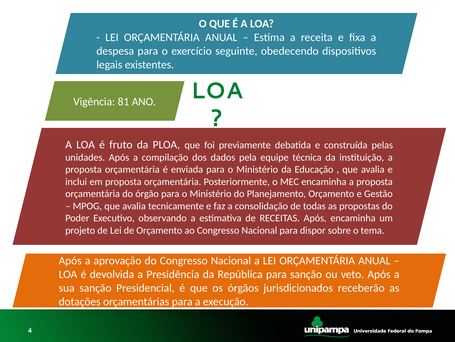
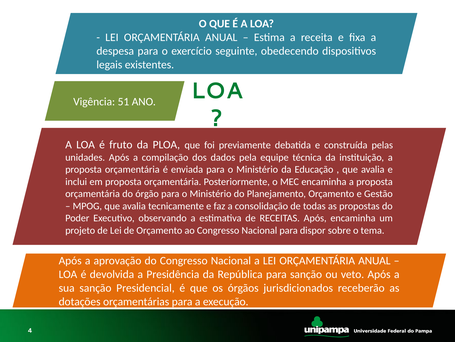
81: 81 -> 51 (123, 101)
